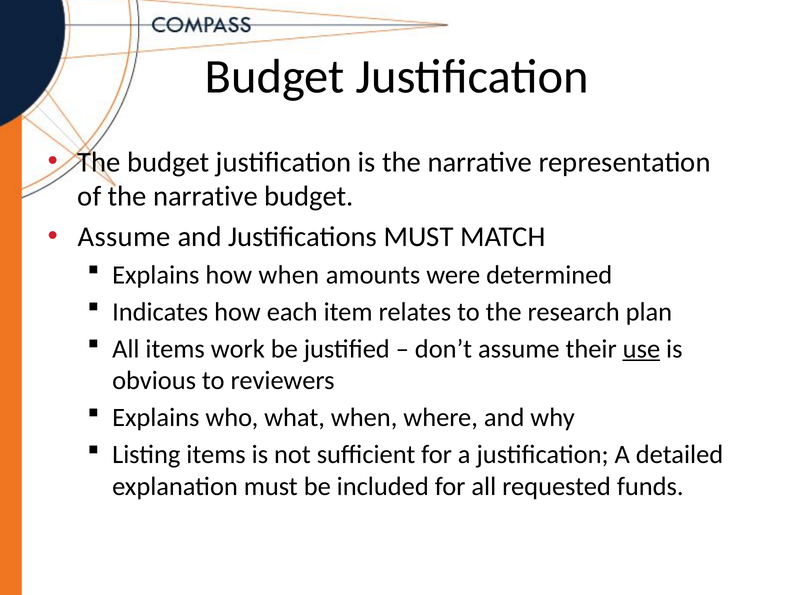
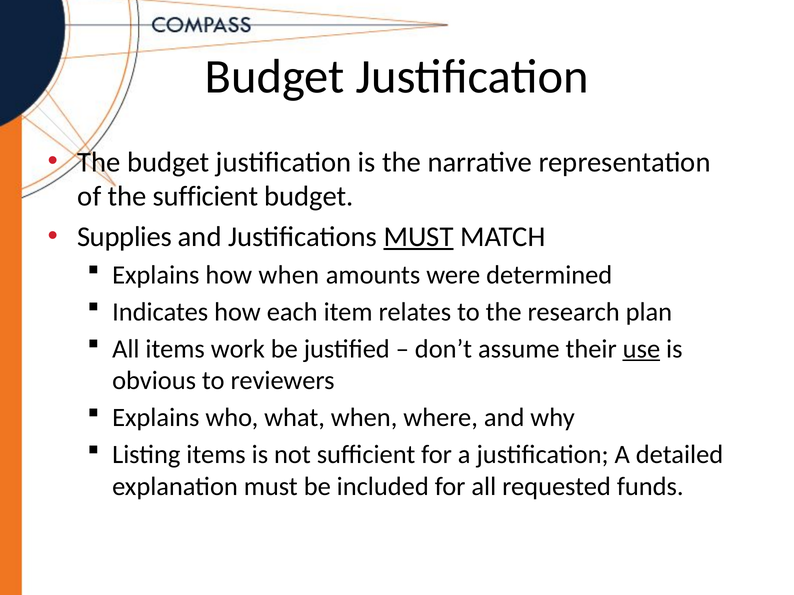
of the narrative: narrative -> sufficient (206, 197)
Assume: Assume -> Supplies (124, 237)
MUST underline: none -> present (419, 237)
